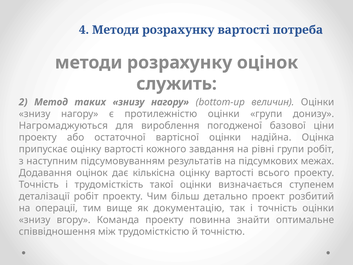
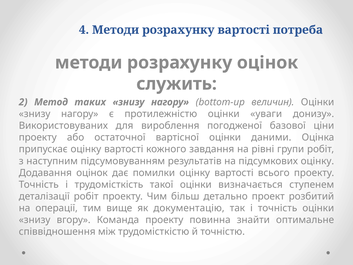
оцінки групи: групи -> уваги (266, 114)
Нагромаджуються: Нагромаджуються -> Використовуваних (63, 126)
надійна: надійна -> даними (271, 137)
підсумкових межах: межах -> оцінку (317, 161)
кількісна: кількісна -> помилки (154, 173)
